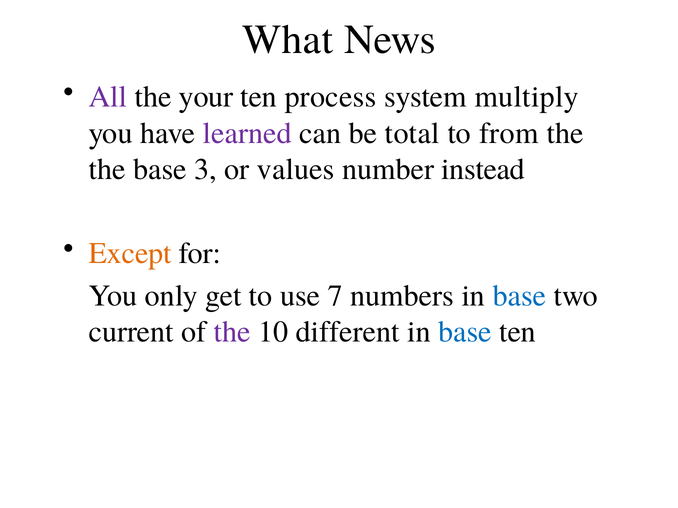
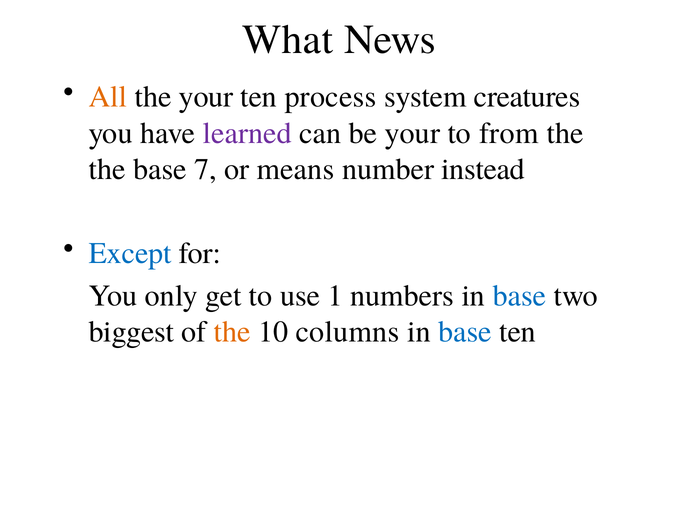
All colour: purple -> orange (108, 97)
multiply: multiply -> creatures (527, 97)
be total: total -> your (412, 133)
3: 3 -> 7 (205, 169)
values: values -> means (296, 169)
Except colour: orange -> blue (130, 254)
7: 7 -> 1 (335, 296)
current: current -> biggest (131, 332)
the colour: purple -> orange (232, 332)
different: different -> columns (348, 332)
